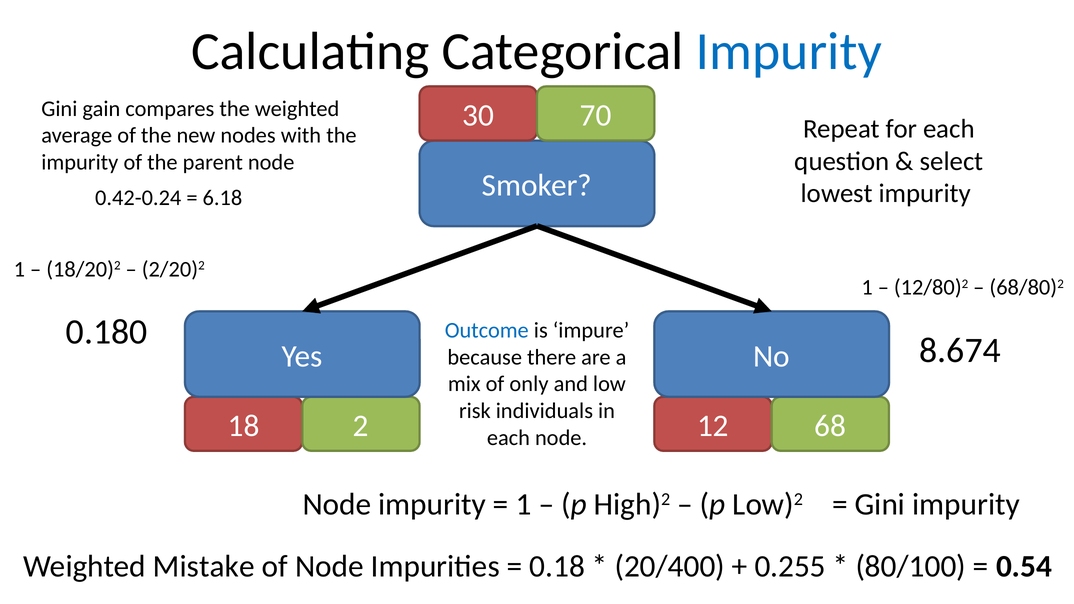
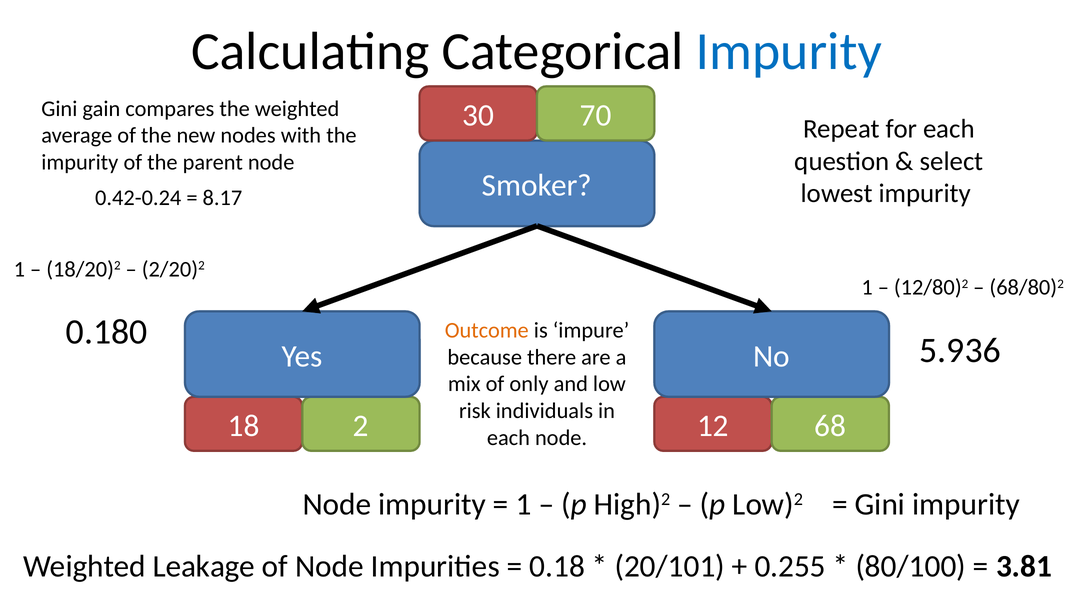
6.18: 6.18 -> 8.17 (222, 198)
Outcome colour: blue -> orange (487, 330)
8.674: 8.674 -> 5.936 (960, 350)
Mistake: Mistake -> Leakage (204, 566)
20/400: 20/400 -> 20/101 (670, 566)
0.54: 0.54 -> 3.81 (1024, 566)
